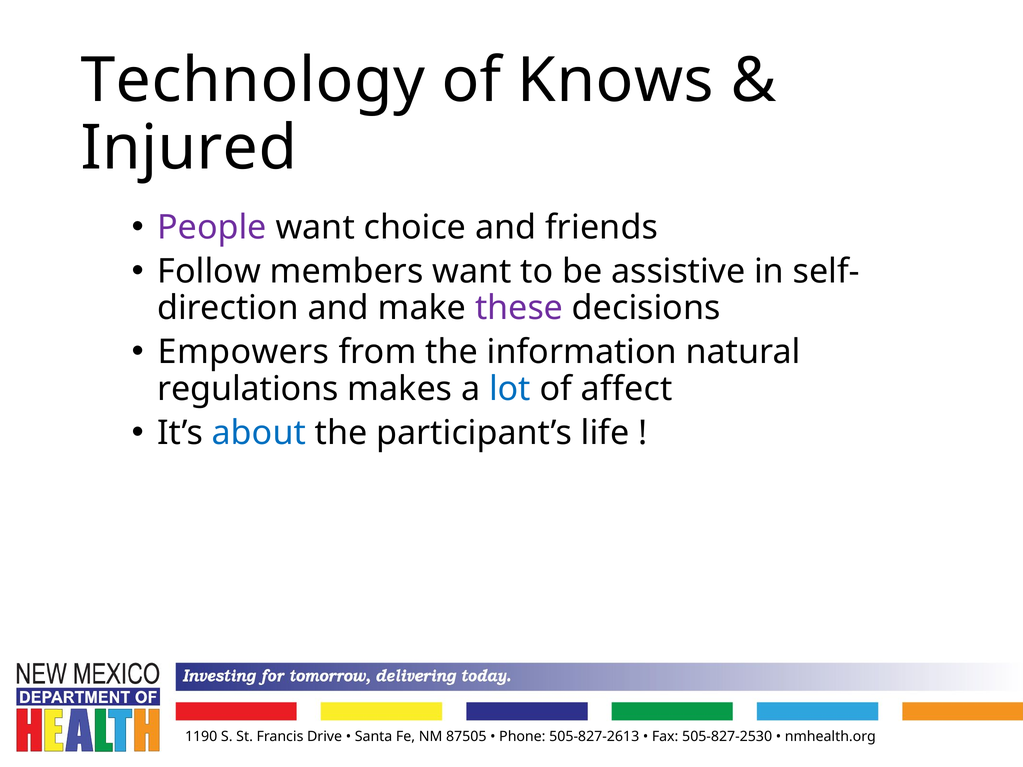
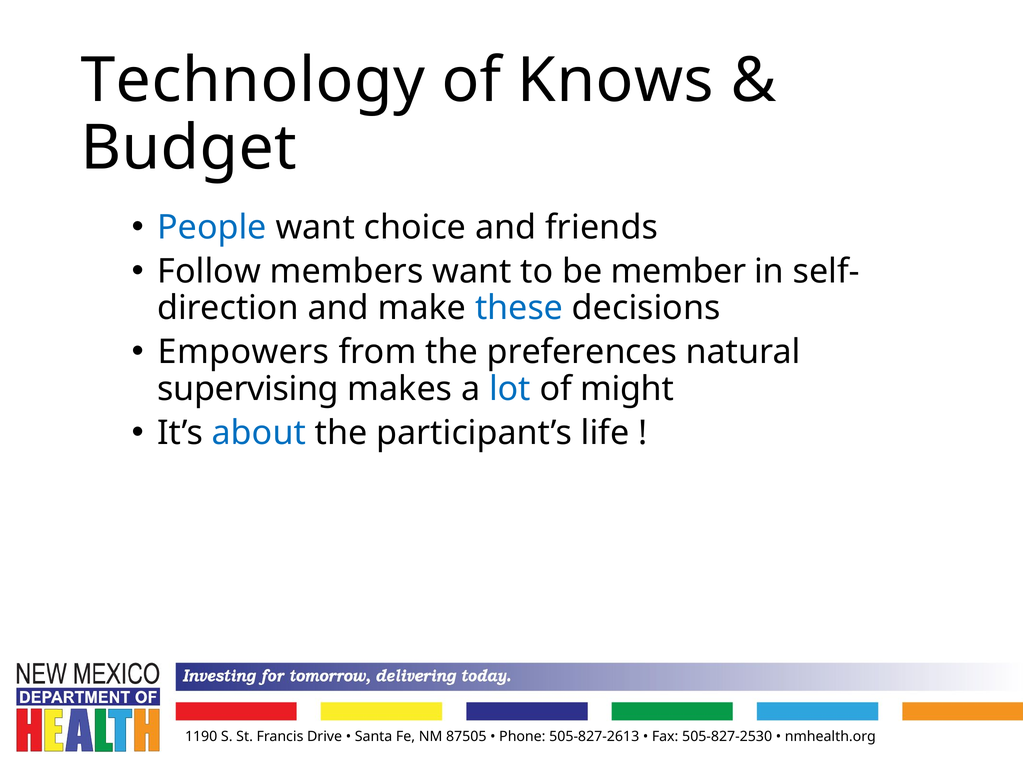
Injured: Injured -> Budget (189, 148)
People colour: purple -> blue (212, 228)
assistive: assistive -> member (678, 271)
these colour: purple -> blue (519, 308)
information: information -> preferences (582, 352)
regulations: regulations -> supervising (248, 389)
affect: affect -> might (627, 389)
